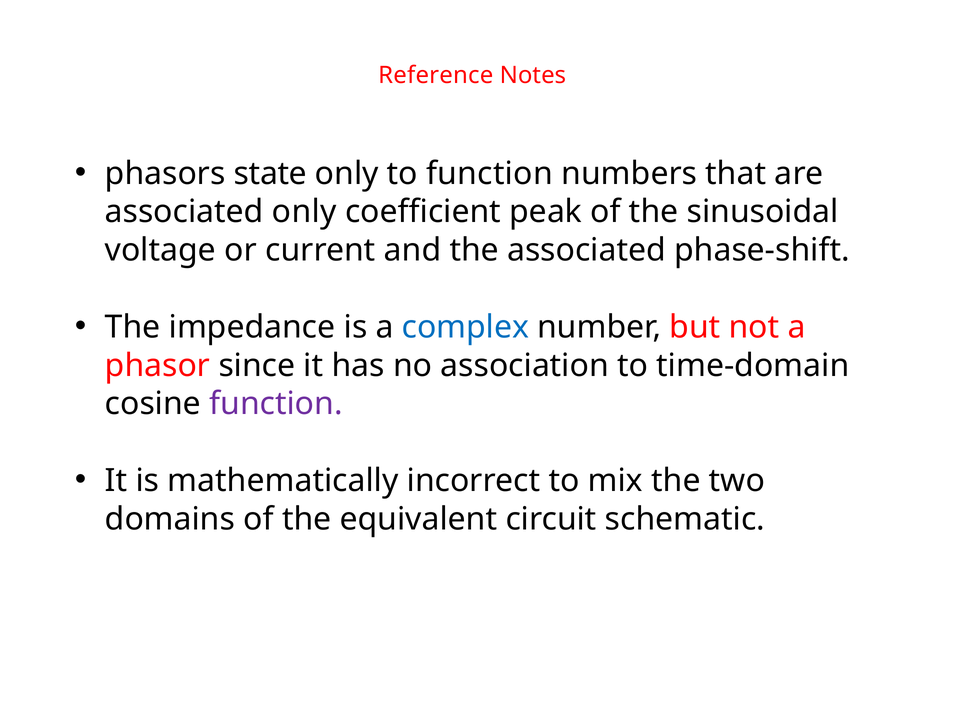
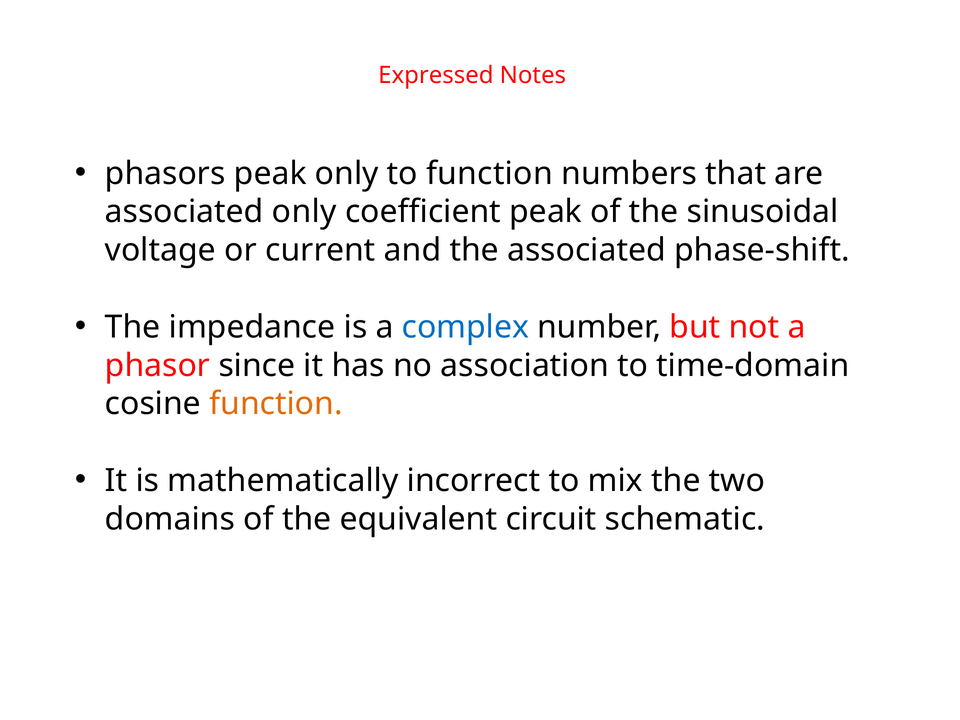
Reference: Reference -> Expressed (436, 75)
phasors state: state -> peak (270, 173)
function colour: purple -> orange (276, 404)
